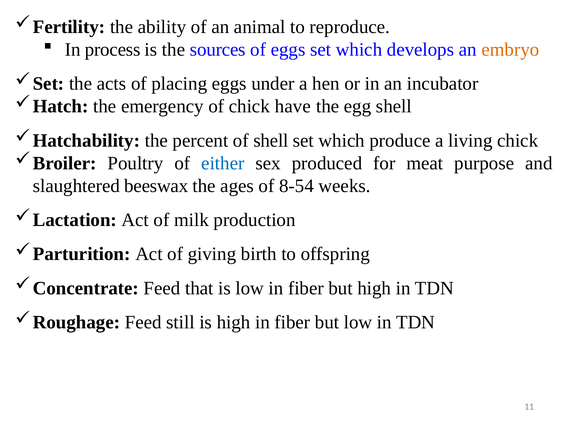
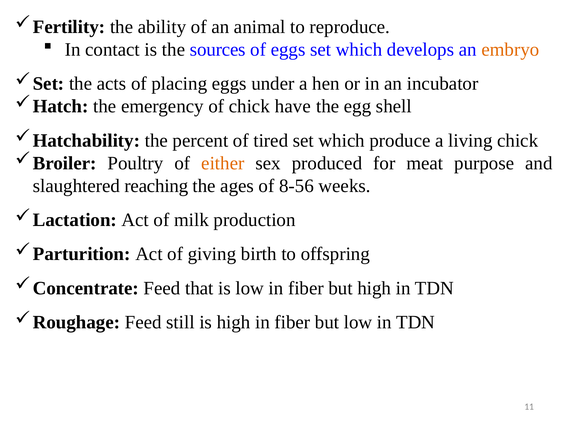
process: process -> contact (113, 50)
of shell: shell -> tired (271, 140)
either colour: blue -> orange (223, 163)
beeswax: beeswax -> reaching (156, 186)
8-54: 8-54 -> 8-56 (296, 186)
